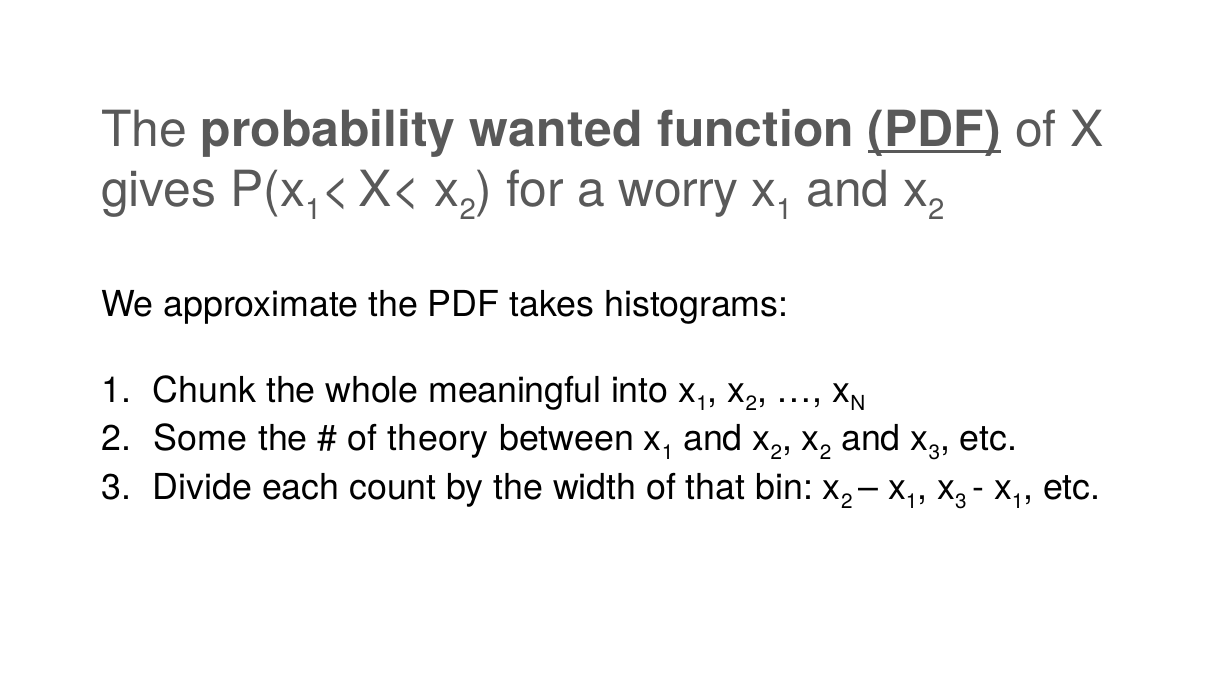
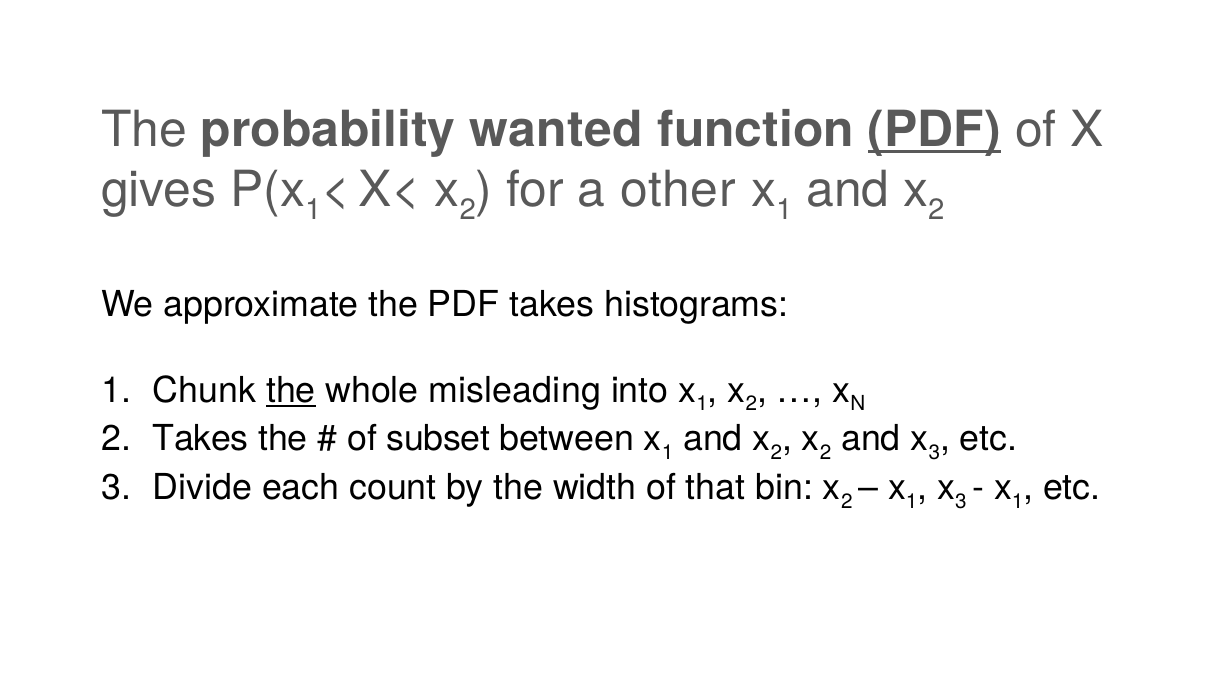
worry: worry -> other (678, 190)
the underline: none -> present (291, 390)
meaningful: meaningful -> misleading (515, 390)
Some: Some -> Takes (201, 439)
theory: theory -> subset (439, 439)
